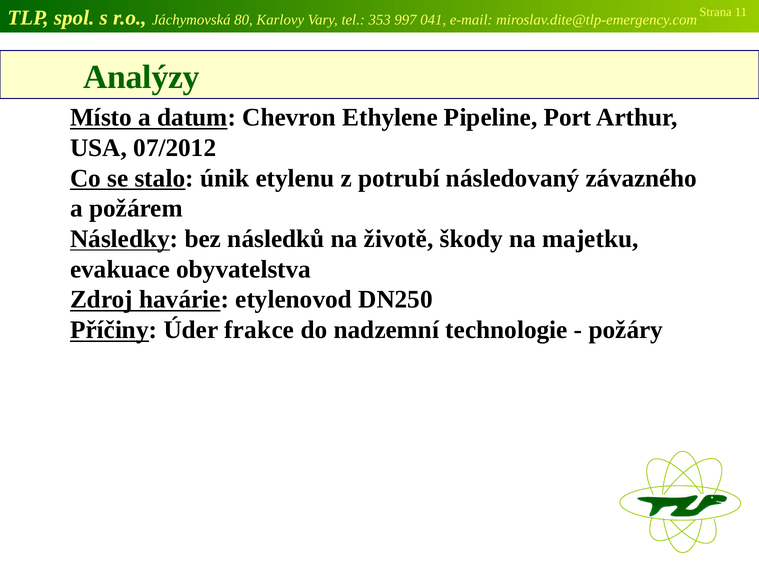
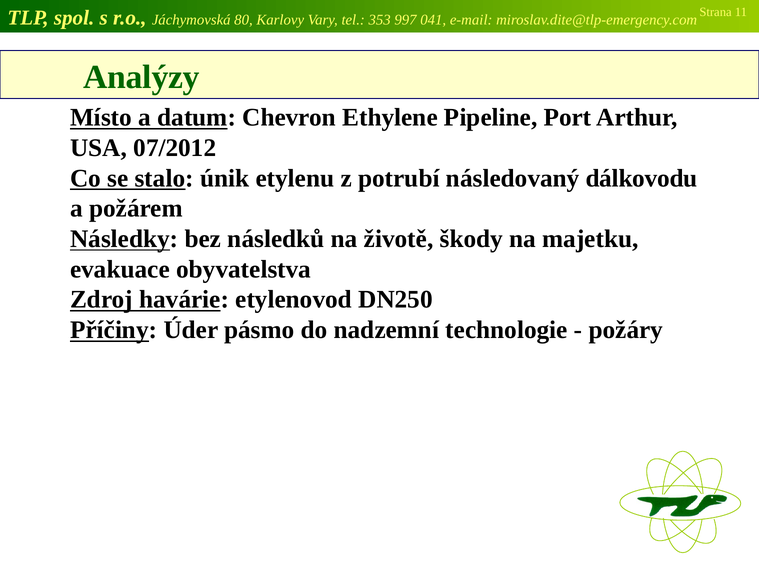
závazného: závazného -> dálkovodu (642, 178)
frakce: frakce -> pásmo (259, 330)
